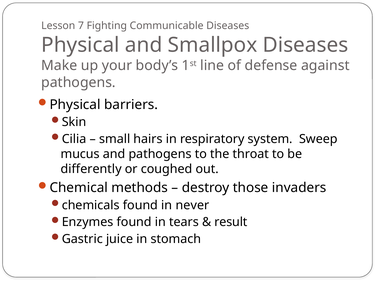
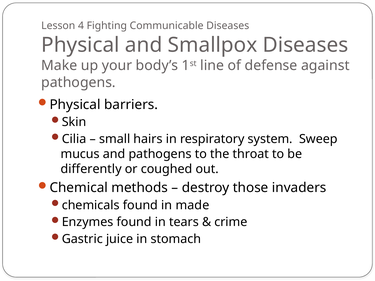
7: 7 -> 4 (81, 26)
never: never -> made (192, 205)
result: result -> crime (231, 222)
